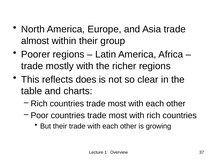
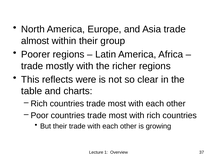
does: does -> were (86, 79)
